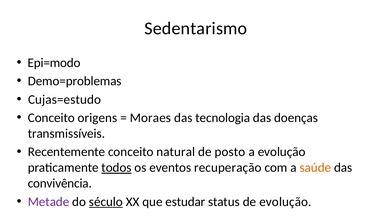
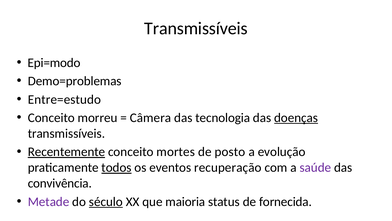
Sedentarismo: Sedentarismo -> Transmissíveis (196, 28)
Cujas=estudo: Cujas=estudo -> Entre=estudo (65, 99)
origens: origens -> morreu (98, 118)
Moraes: Moraes -> Câmera (150, 118)
doenças underline: none -> present (296, 118)
Recentemente underline: none -> present (67, 152)
natural: natural -> mortes (176, 152)
saúde colour: orange -> purple (315, 167)
estudar: estudar -> maioria (185, 201)
de evolução: evolução -> fornecida (286, 201)
